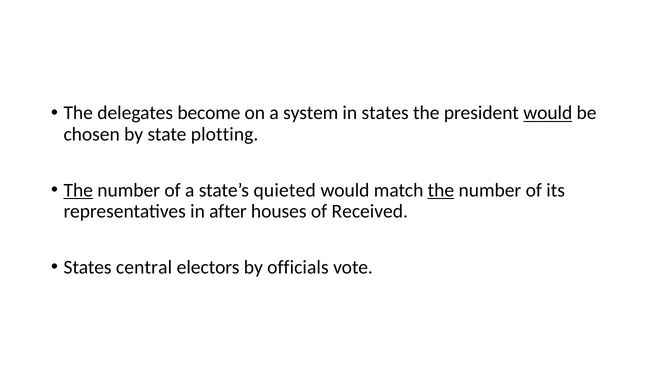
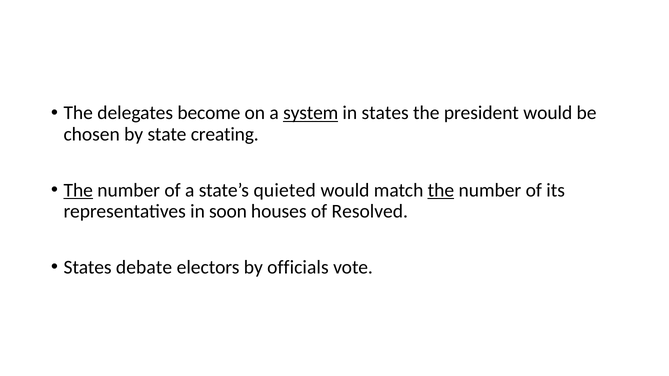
system underline: none -> present (311, 113)
would underline: present -> none (548, 113)
plotting: plotting -> creating (225, 134)
after: after -> soon (228, 211)
Received: Received -> Resolved (370, 211)
central: central -> debate (144, 267)
